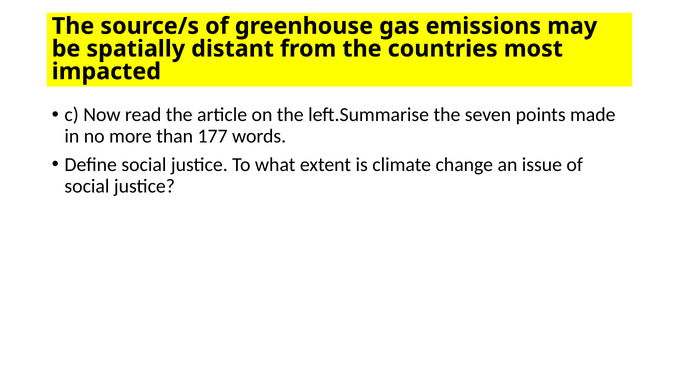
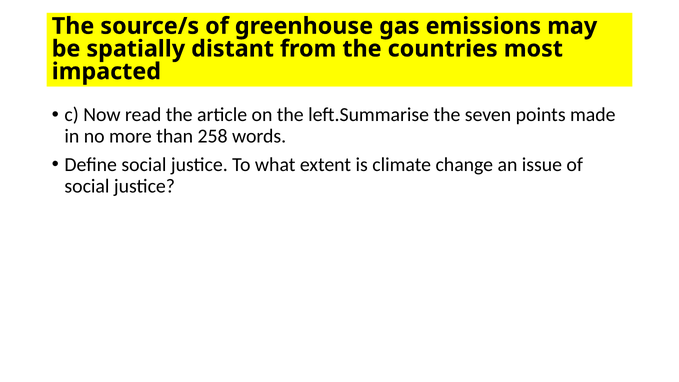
177: 177 -> 258 (213, 136)
